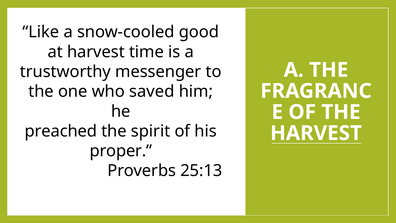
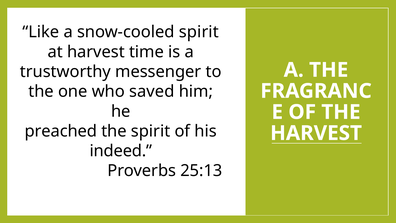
snow-cooled good: good -> spirit (199, 32)
proper: proper -> indeed (121, 151)
